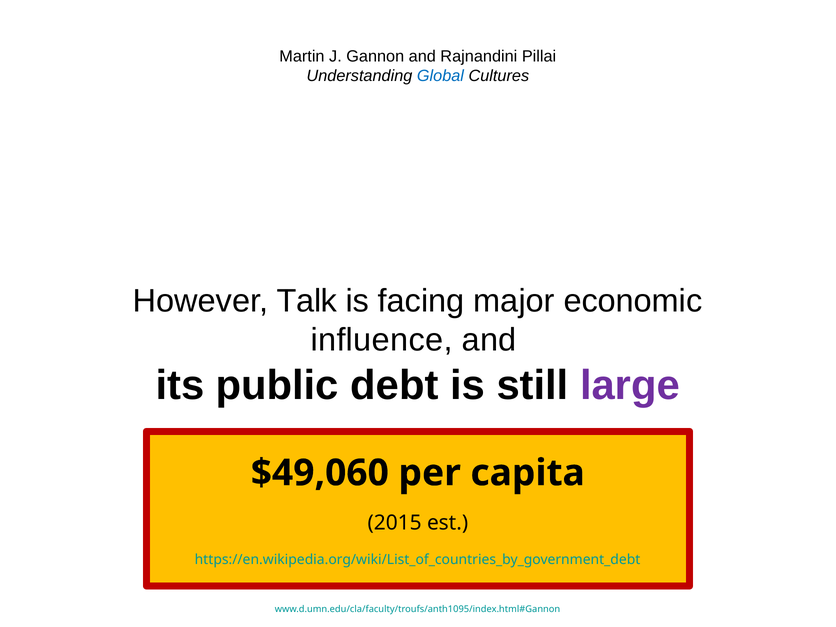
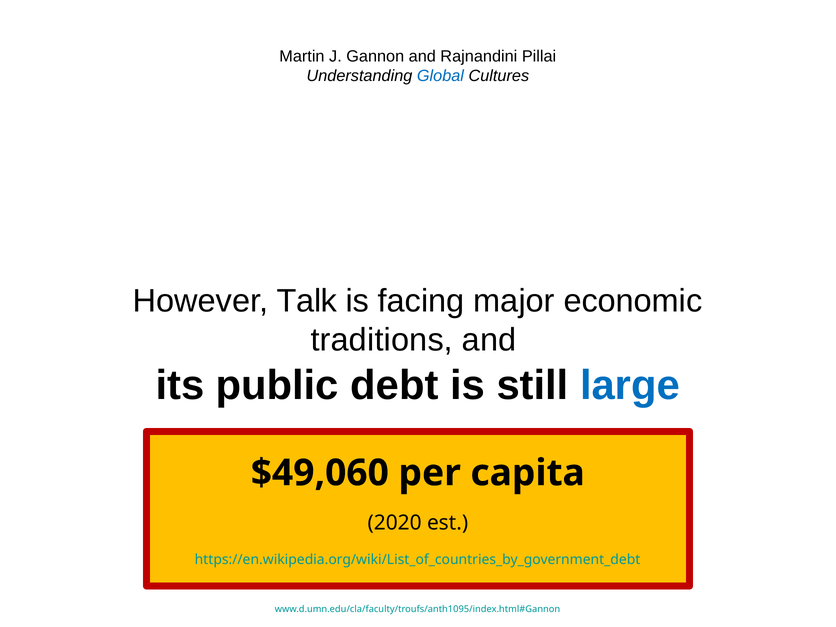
influence: influence -> traditions (382, 340)
large colour: purple -> blue (630, 385)
2015: 2015 -> 2020 (395, 523)
